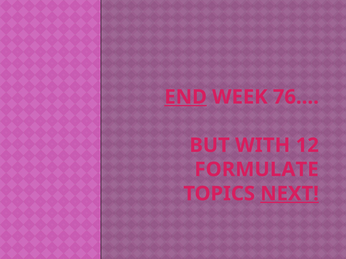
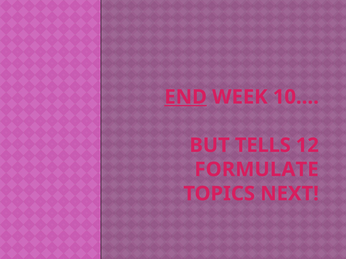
76…: 76… -> 10… (296, 97)
WITH: WITH -> TELLS (263, 146)
NEXT underline: present -> none (290, 194)
